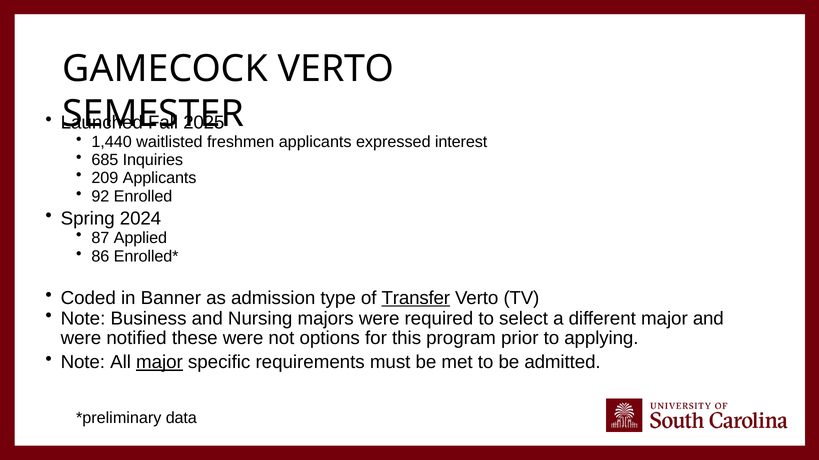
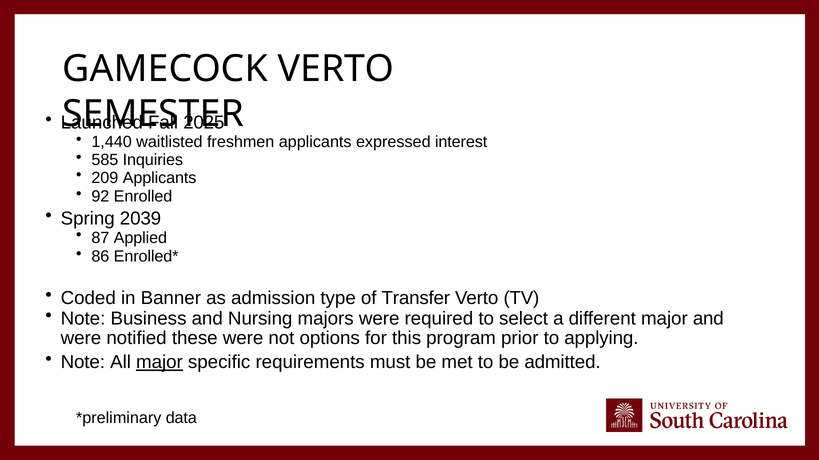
685: 685 -> 585 (105, 160)
2024: 2024 -> 2039 (141, 219)
Transfer underline: present -> none (416, 298)
